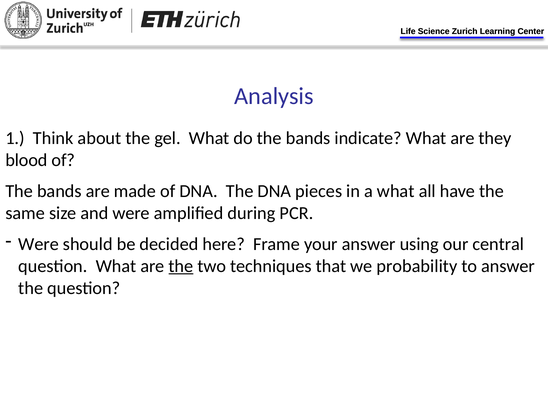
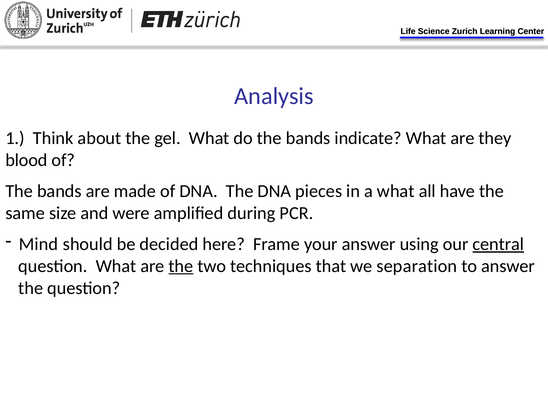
Were: Were -> Mind (38, 244)
central underline: none -> present (498, 244)
probability: probability -> separation (417, 266)
